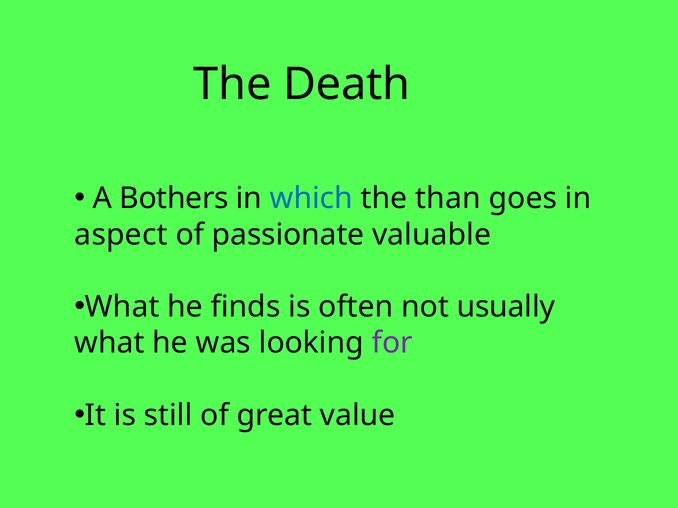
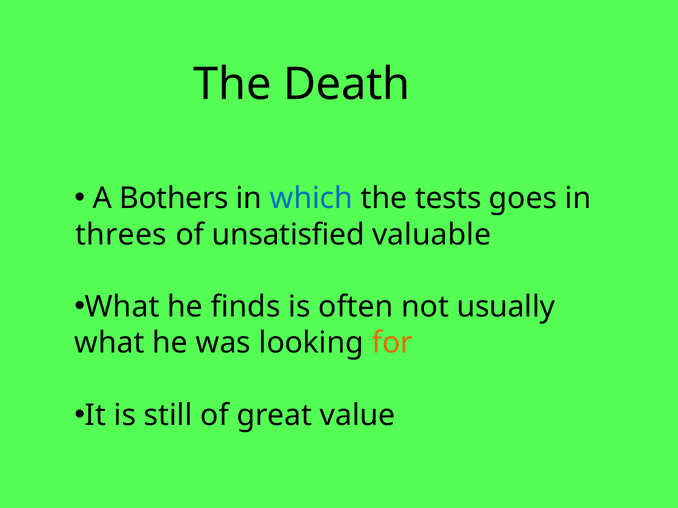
than: than -> tests (448, 199)
aspect: aspect -> threes (121, 235)
passionate: passionate -> unsatisfied (288, 235)
for colour: purple -> orange (392, 343)
